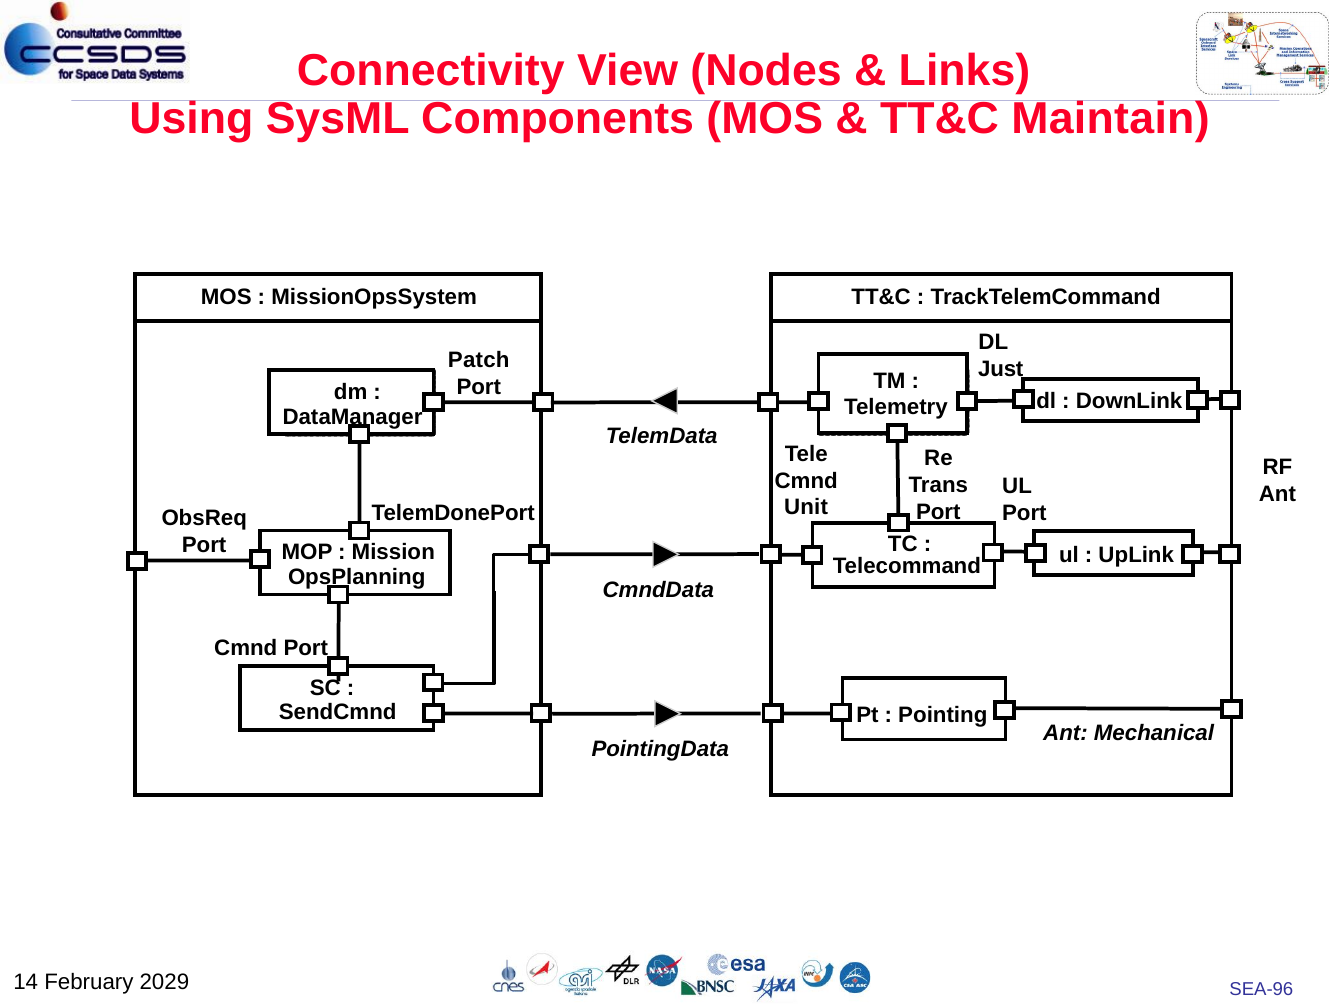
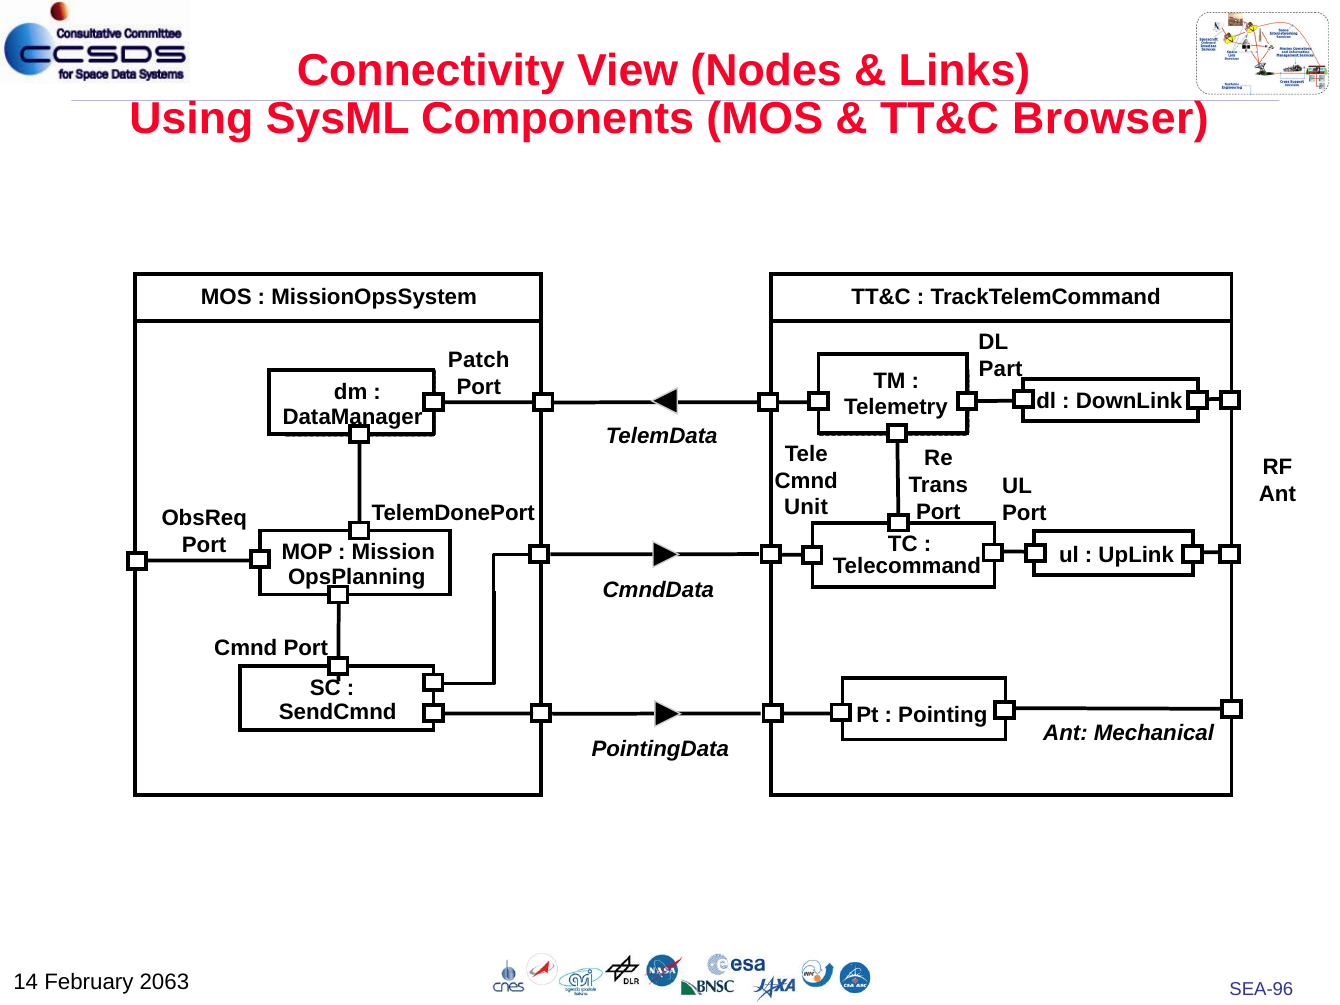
Maintain: Maintain -> Browser (1110, 119)
Just: Just -> Part (1001, 369)
2029: 2029 -> 2063 (164, 982)
